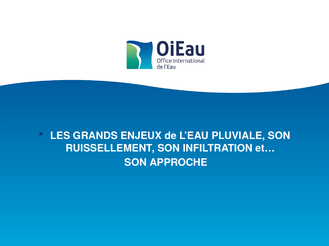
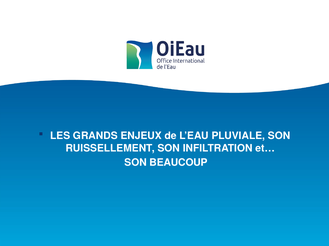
APPROCHE: APPROCHE -> BEAUCOUP (179, 163)
